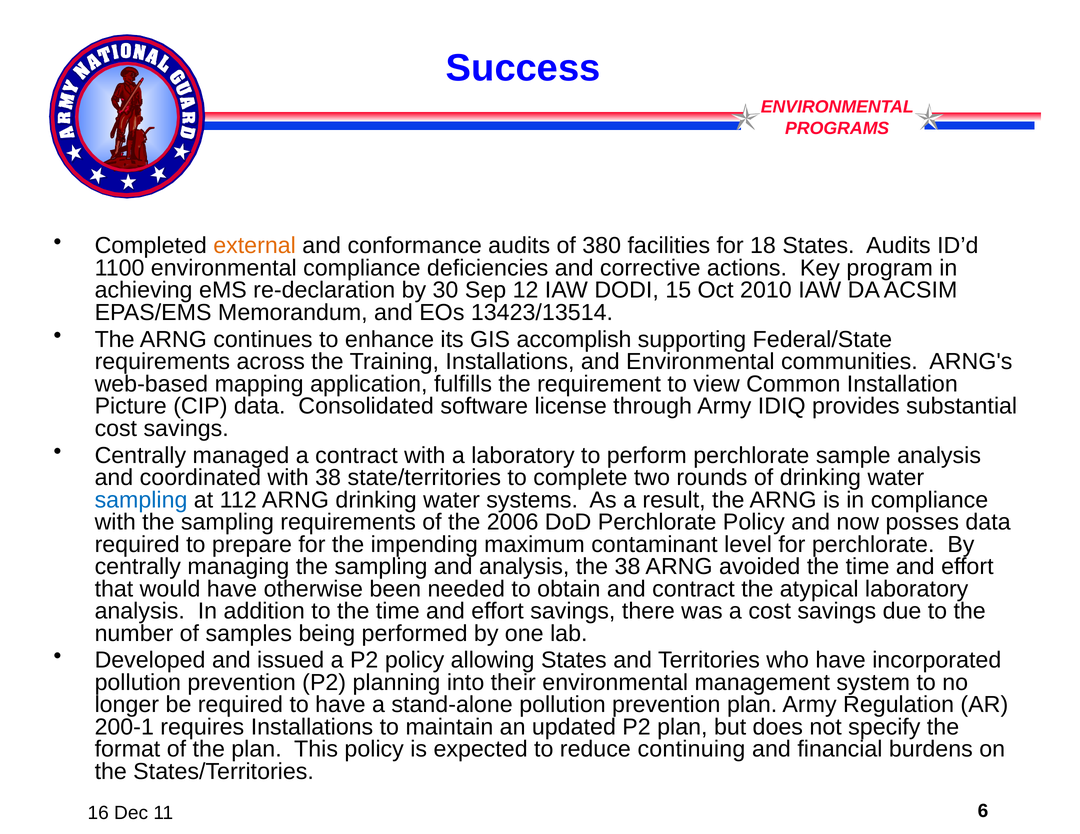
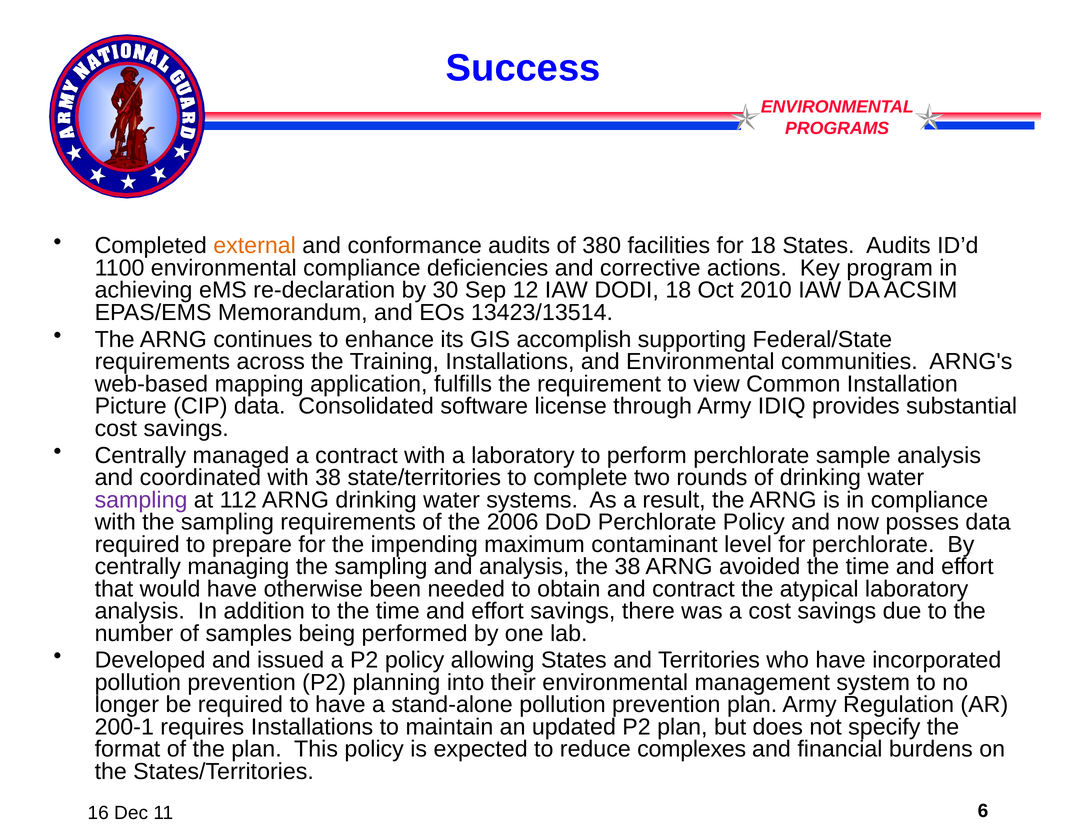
DODI 15: 15 -> 18 (678, 291)
sampling colour: blue -> purple (141, 500)
continuing: continuing -> complexes (692, 750)
